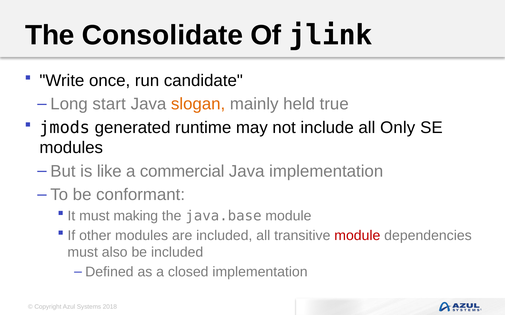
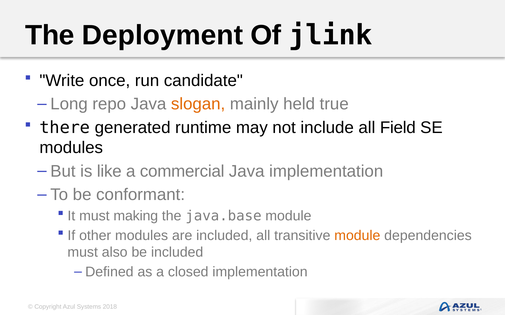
Consolidate: Consolidate -> Deployment (163, 35)
start: start -> repo (109, 104)
jmods: jmods -> there (65, 128)
Only: Only -> Field (398, 128)
module colour: red -> orange (357, 236)
